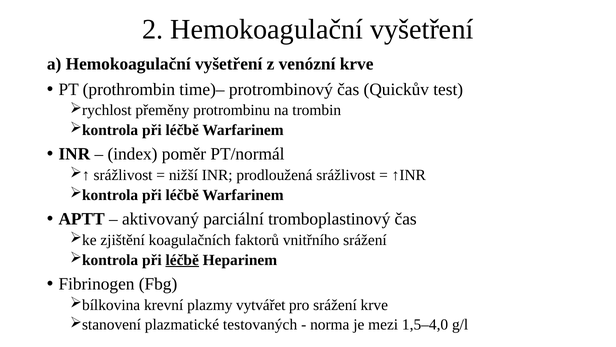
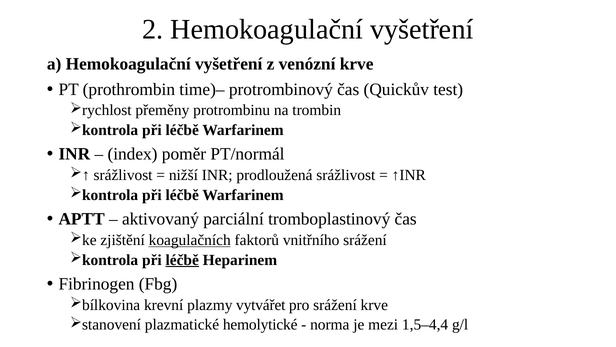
koagulačních underline: none -> present (190, 240)
testovaných: testovaných -> hemolytické (260, 324)
1,5–4,0: 1,5–4,0 -> 1,5–4,4 (425, 324)
